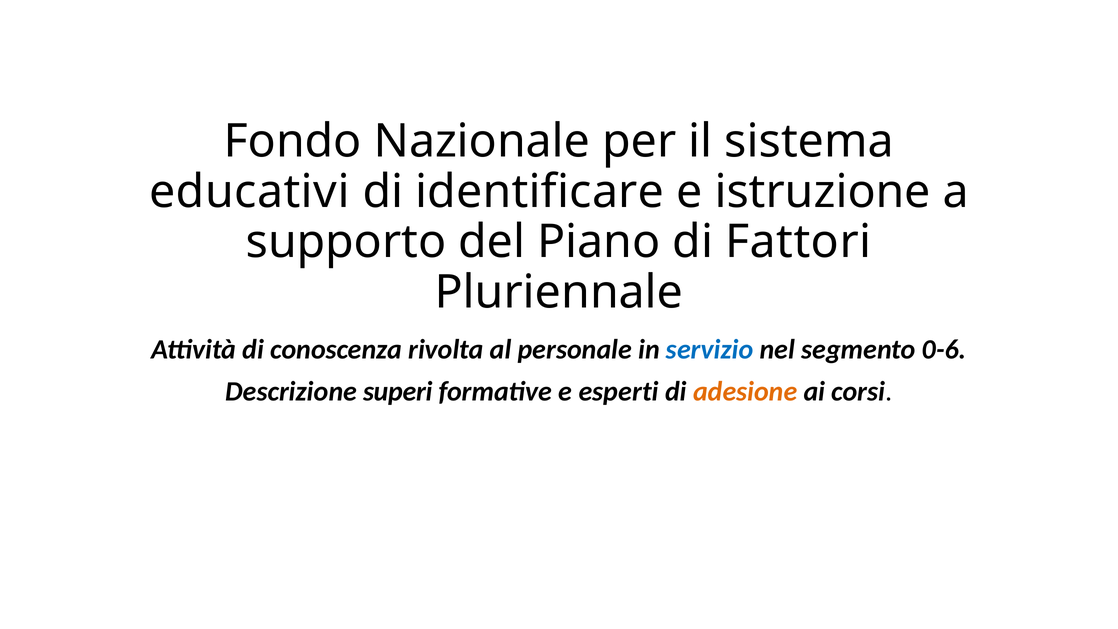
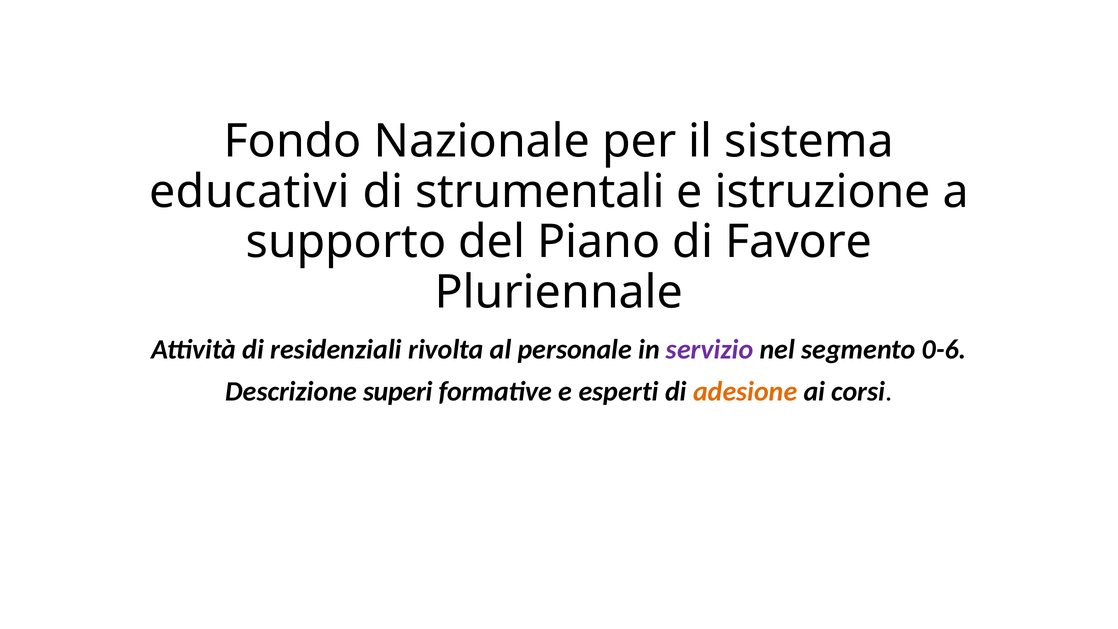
identificare: identificare -> strumentali (540, 192)
Fattori: Fattori -> Favore (799, 242)
conoscenza: conoscenza -> residenziali (336, 349)
servizio colour: blue -> purple (710, 349)
